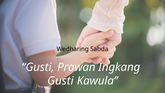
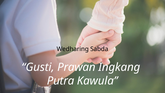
Gusti: Gusti -> Putra (61, 81)
